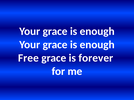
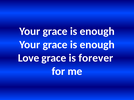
Free: Free -> Love (29, 58)
